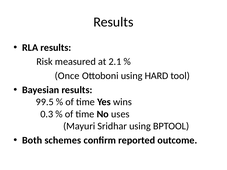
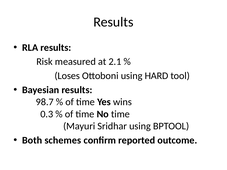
Once: Once -> Loses (67, 76)
99.5: 99.5 -> 98.7 (45, 102)
No uses: uses -> time (120, 114)
